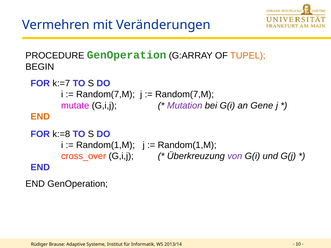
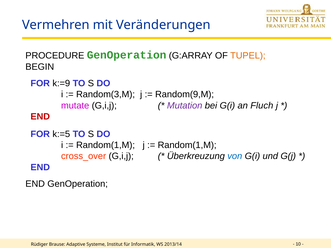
k:=7: k:=7 -> k:=9 (61, 84)
Random(7,M: Random(7,M -> Random(3,M (106, 95)
Random(7,M: Random(7,M -> Random(9,M (185, 95)
Gene: Gene -> Fluch (262, 106)
END colour: orange -> red (40, 117)
k:=8: k:=8 -> k:=5 (61, 134)
von colour: purple -> blue (235, 156)
